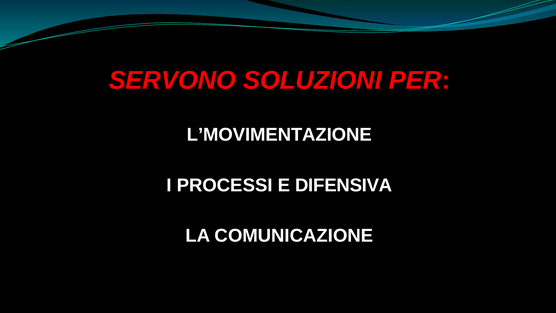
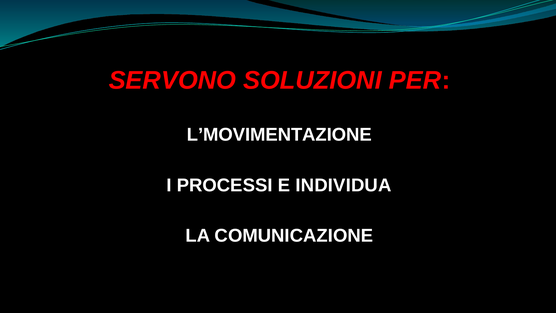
DIFENSIVA: DIFENSIVA -> INDIVIDUA (344, 185)
